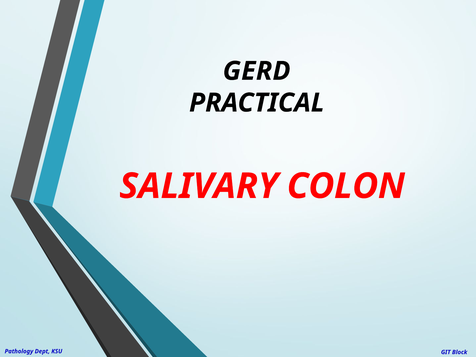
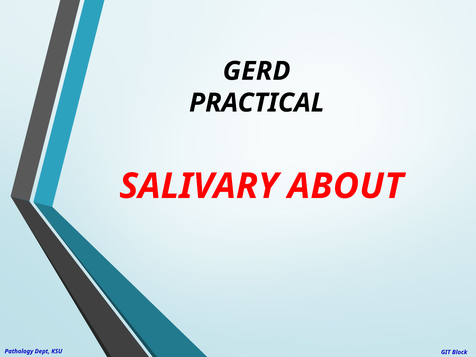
COLON: COLON -> ABOUT (346, 186)
